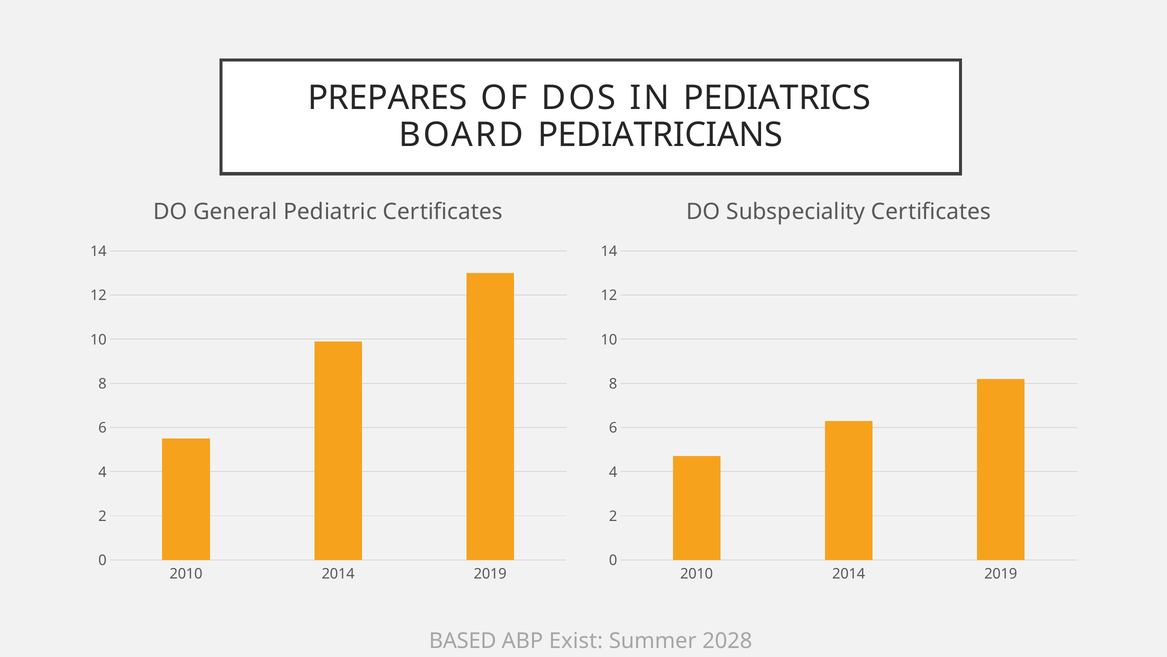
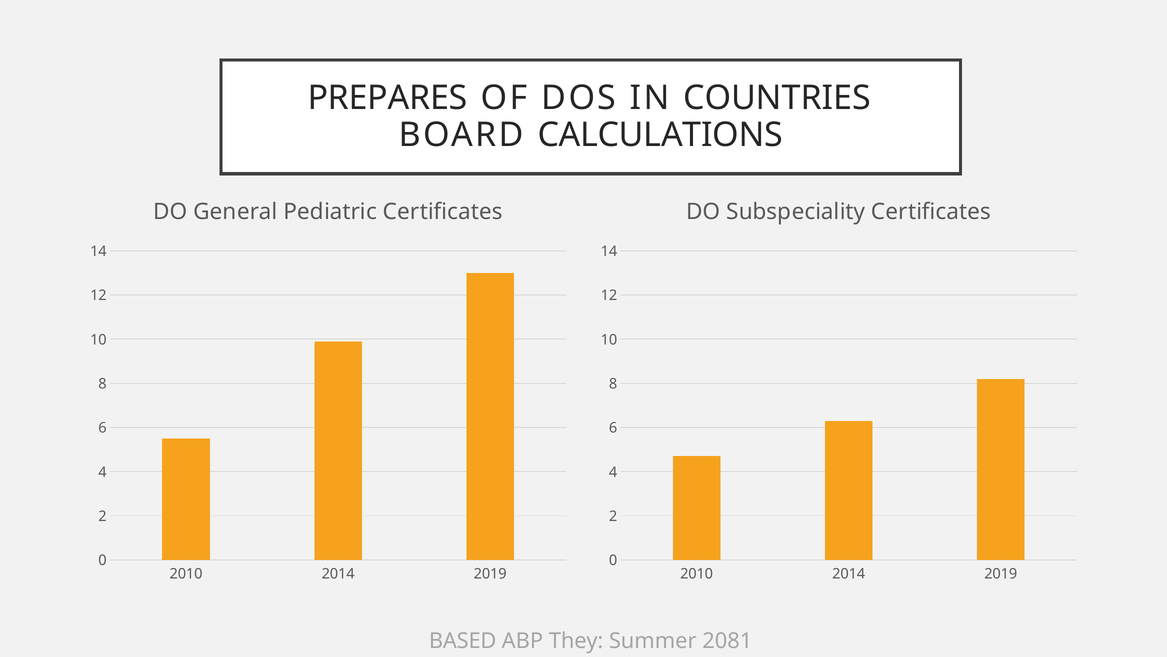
PEDIATRICS: PEDIATRICS -> COUNTRIES (777, 98)
PEDIATRICIANS: PEDIATRICIANS -> CALCULATIONS (660, 135)
Exist: Exist -> They (576, 640)
2028: 2028 -> 2081 (727, 640)
